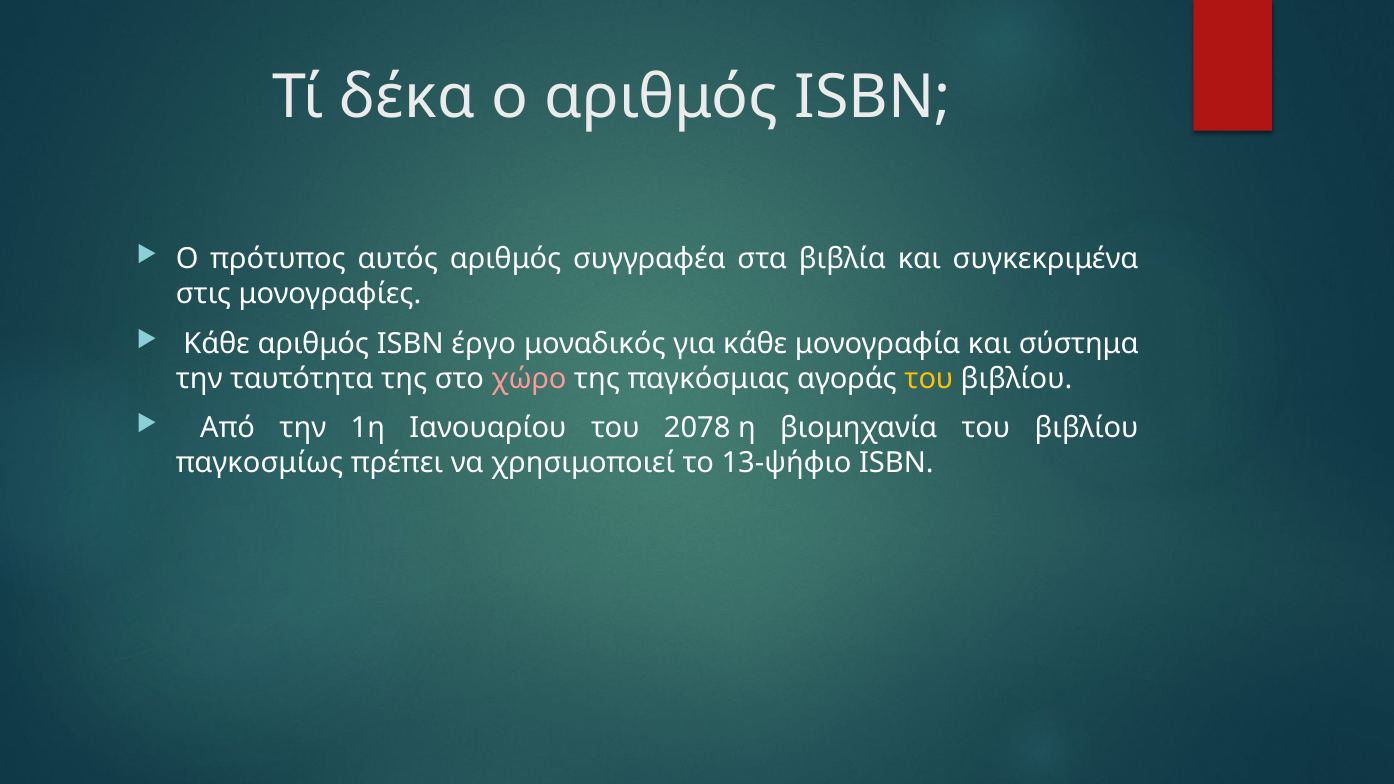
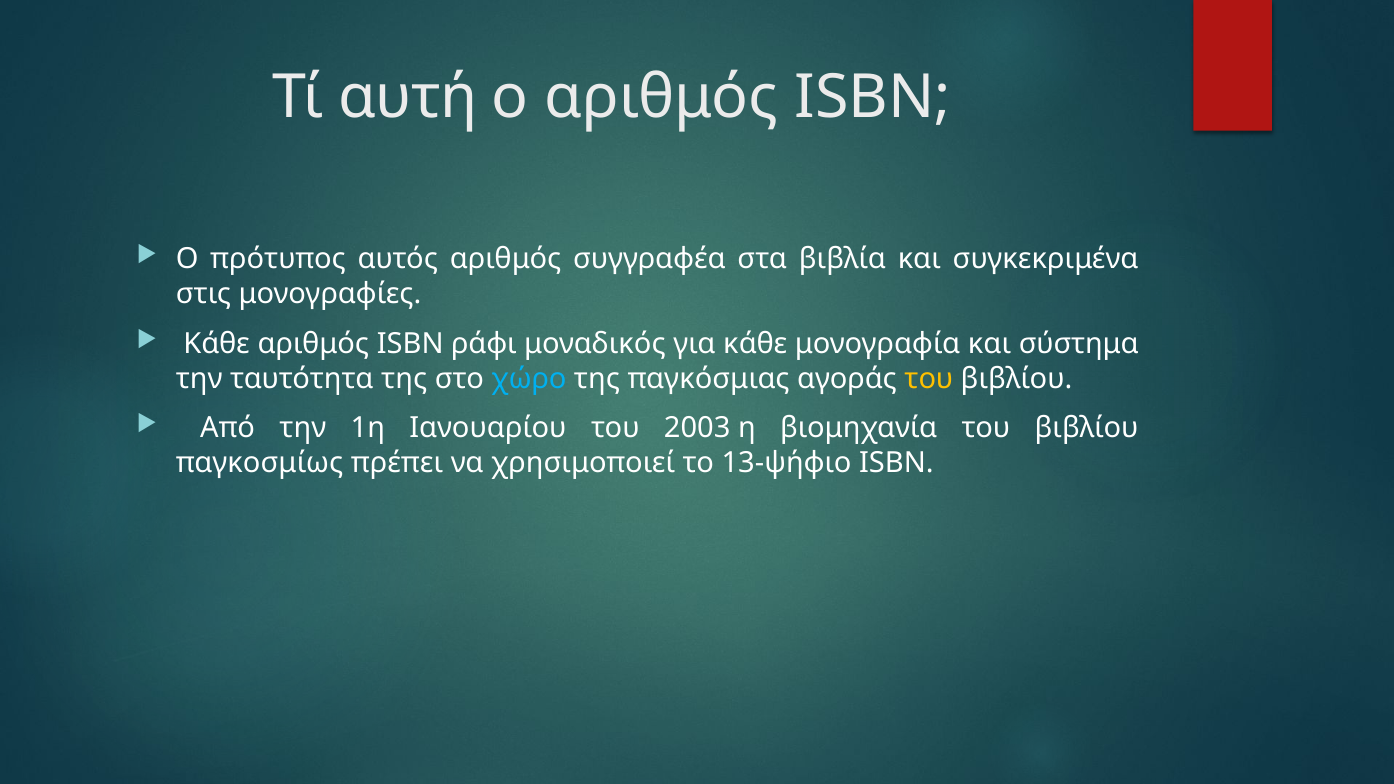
δέκα: δέκα -> αυτή (408, 98)
έργο: έργο -> ράφι (484, 344)
χώρο colour: pink -> light blue (529, 379)
2078: 2078 -> 2003 (697, 428)
